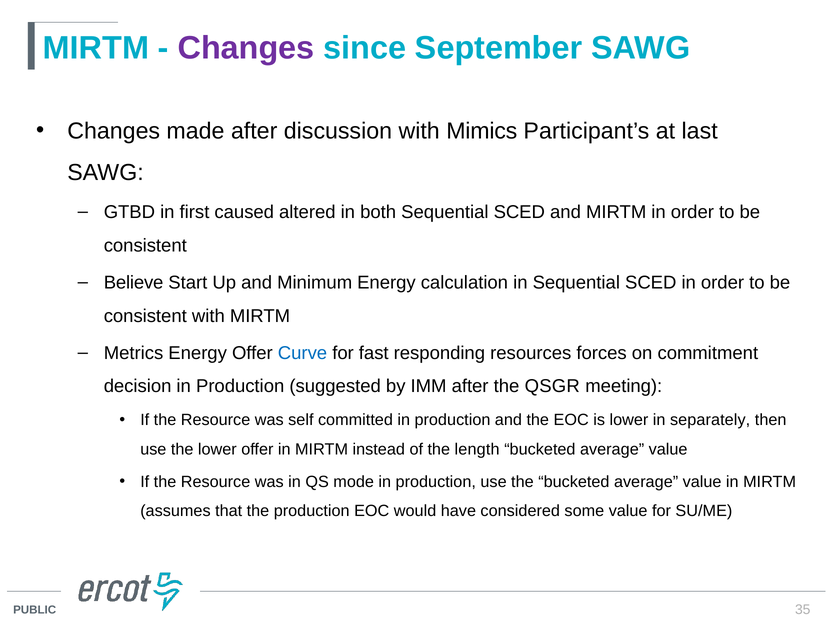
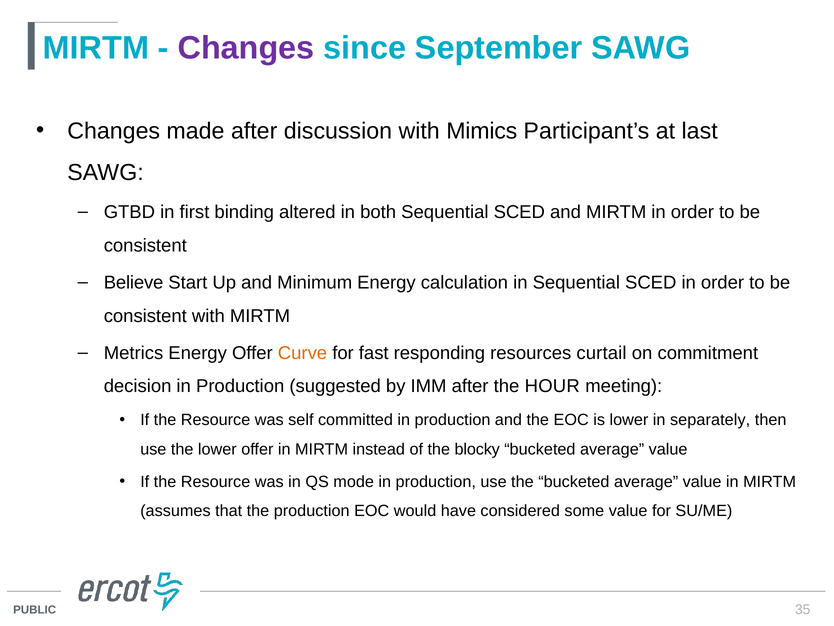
caused: caused -> binding (244, 212)
Curve colour: blue -> orange (303, 353)
forces: forces -> curtail (601, 353)
QSGR: QSGR -> HOUR (552, 386)
length: length -> blocky (477, 449)
